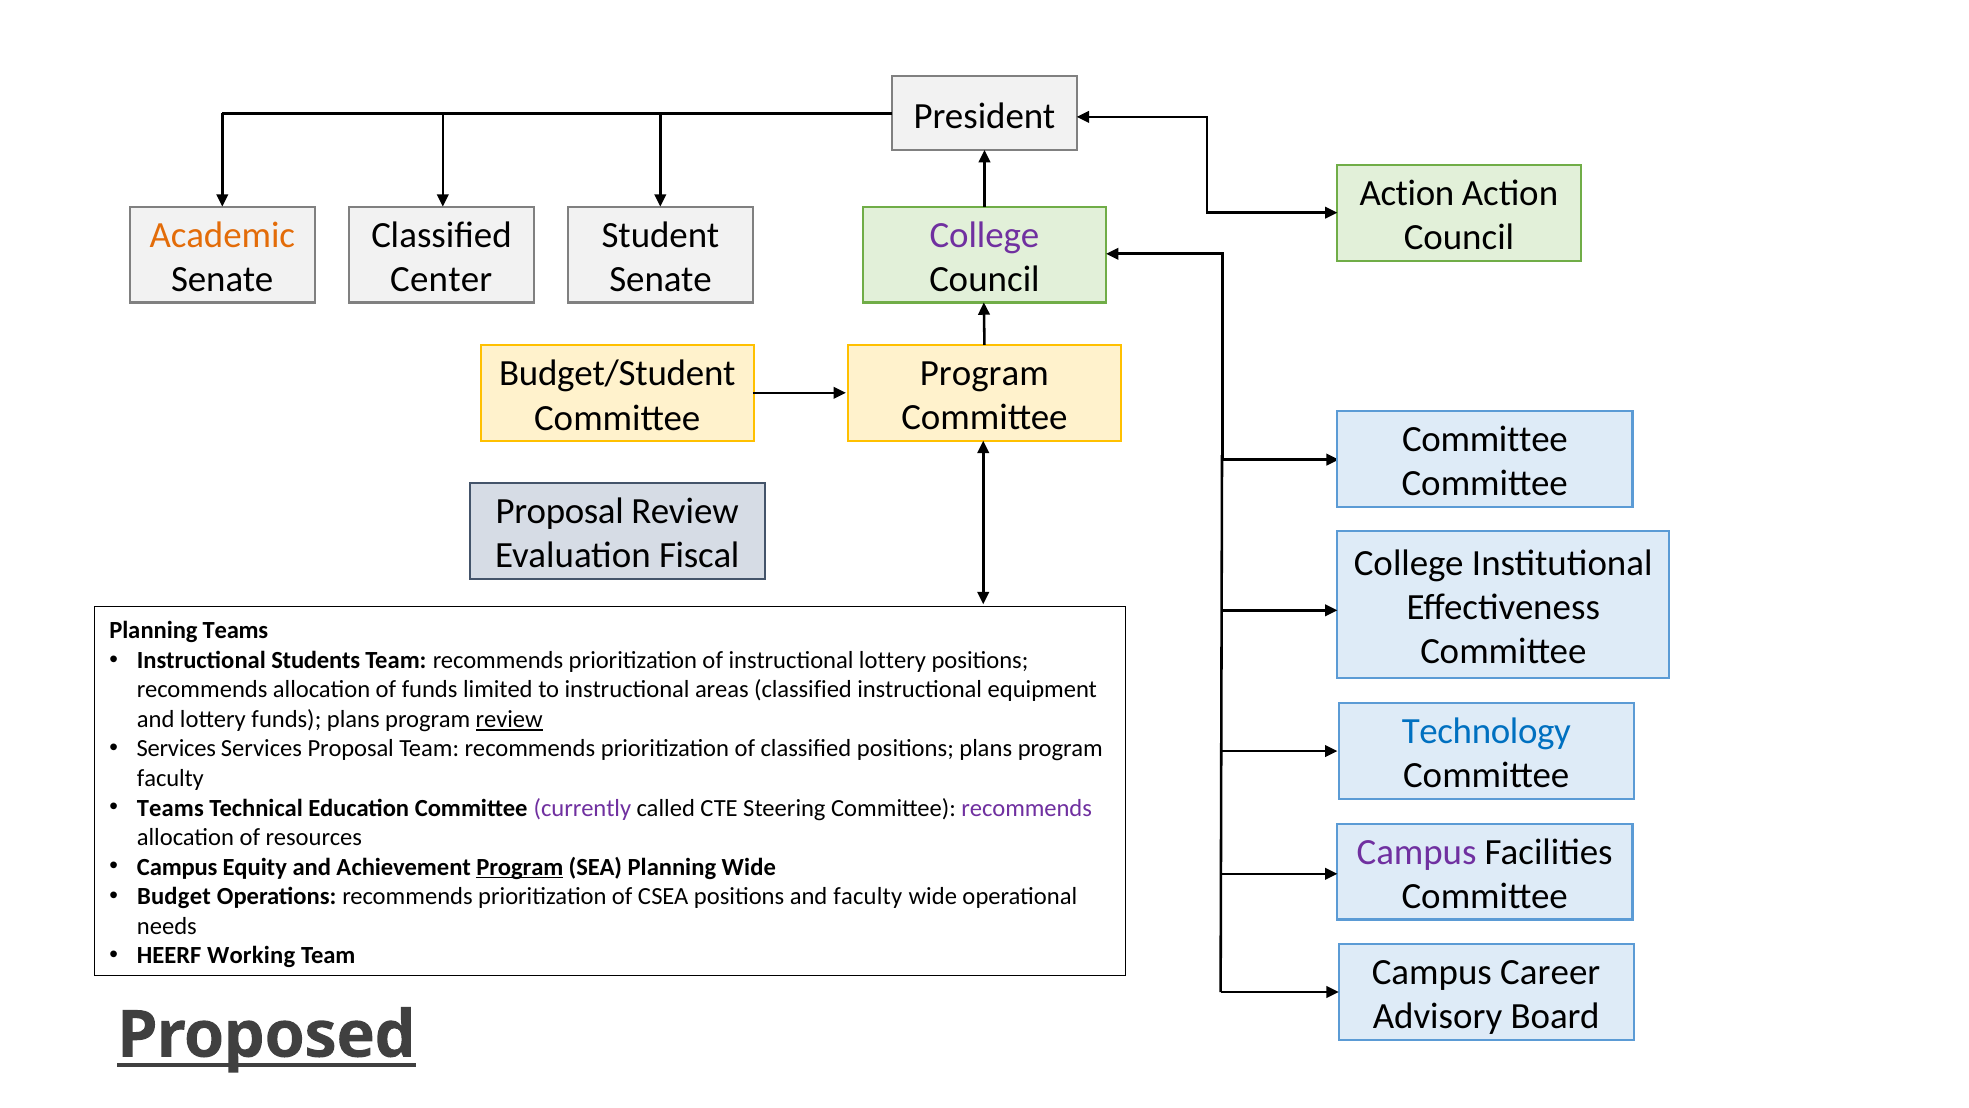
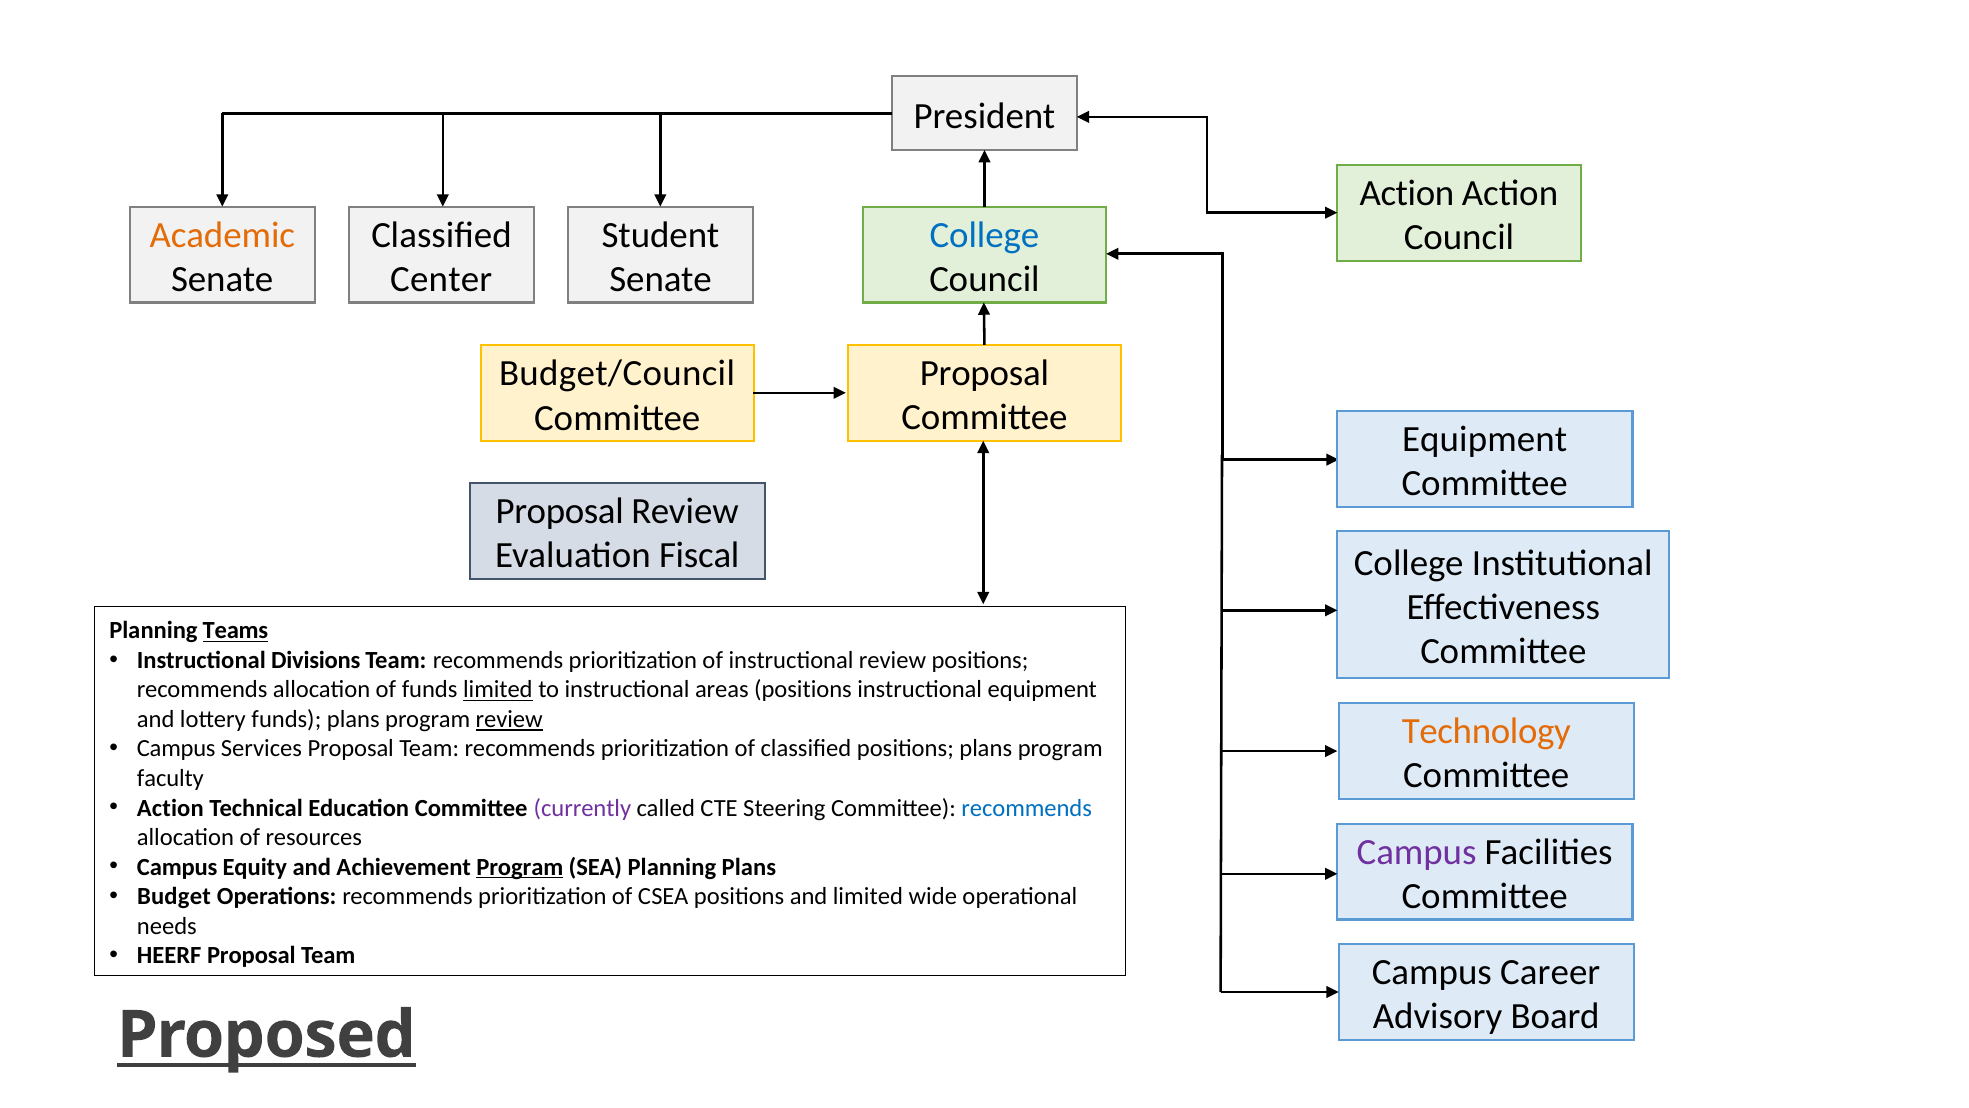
College colour: purple -> blue (984, 235)
Program: Program -> Proposal (984, 373)
Budget/Student: Budget/Student -> Budget/Council (617, 374)
Committee: Committee -> Equipment (1485, 439)
Teams underline: none -> present (235, 630)
Students: Students -> Divisions (316, 660)
instructional lottery: lottery -> review (892, 660)
limited underline: none -> present (498, 689)
areas classified: classified -> positions (803, 689)
Technology colour: blue -> orange (1486, 731)
Services: Services -> Campus (176, 749)
Teams: Teams -> Action (170, 808)
recommends colour: purple -> blue (1027, 808)
Planning Wide: Wide -> Plans (749, 867)
and faculty: faculty -> limited (868, 896)
HEERF Working: Working -> Proposal (251, 955)
